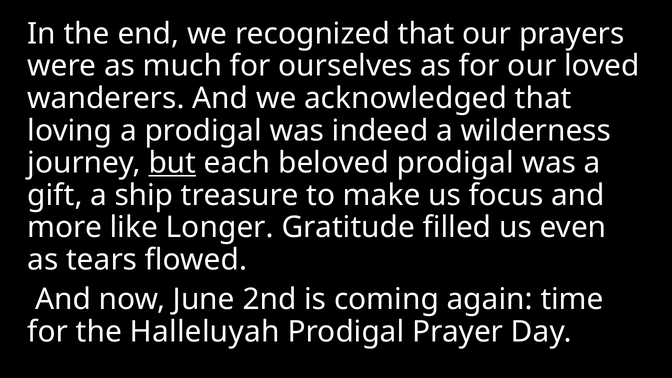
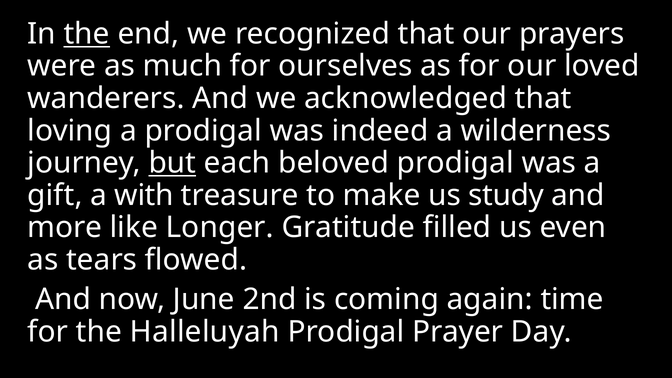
the underline: none -> present (87, 34)
ship: ship -> with (144, 195)
focus: focus -> study (506, 195)
